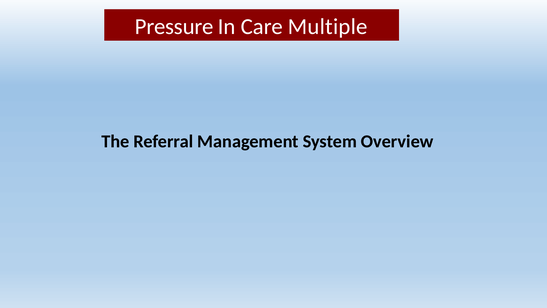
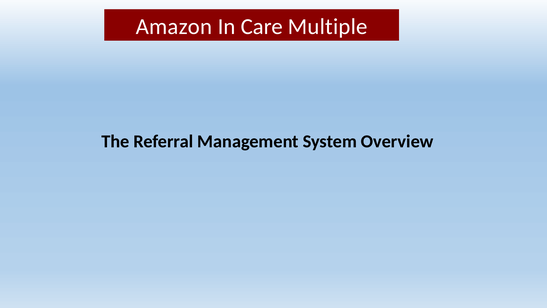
Pressure: Pressure -> Amazon (174, 27)
